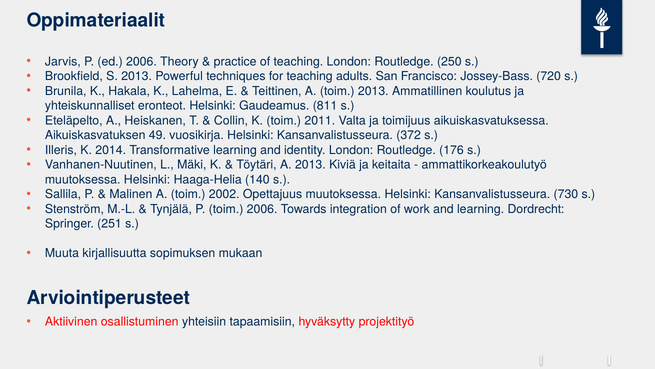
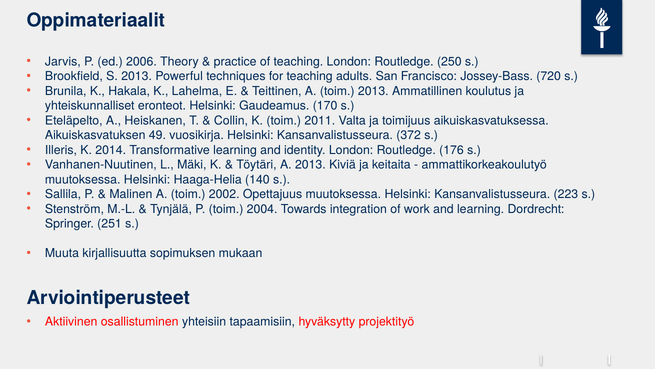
811: 811 -> 170 (325, 106)
730: 730 -> 223 (566, 194)
toim 2006: 2006 -> 2004 (262, 209)
